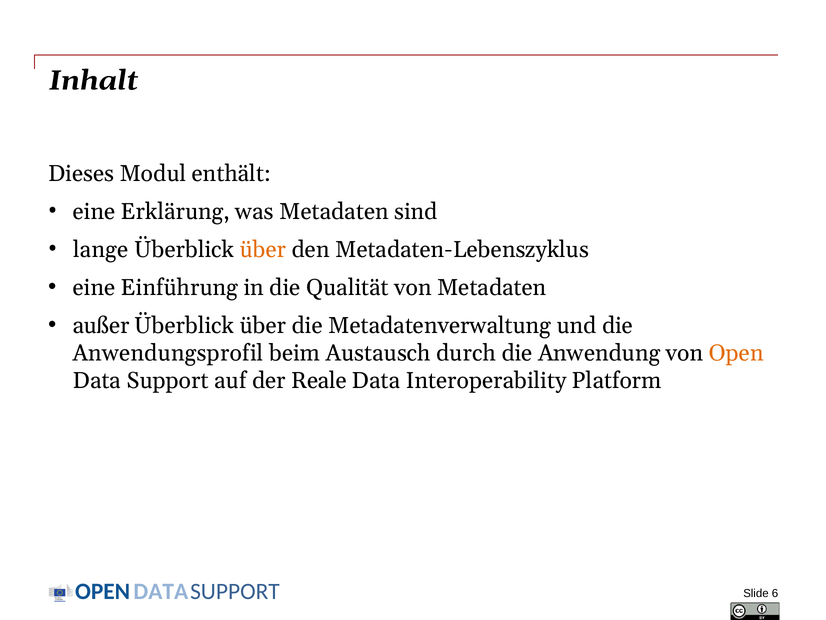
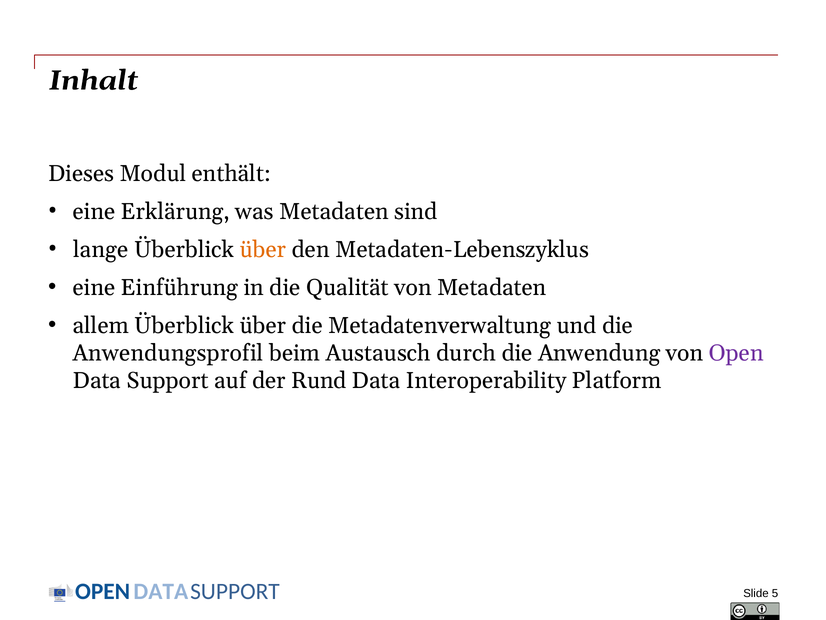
außer: außer -> allem (101, 325)
Open colour: orange -> purple (736, 353)
Reale: Reale -> Rund (319, 380)
6: 6 -> 5 (775, 593)
